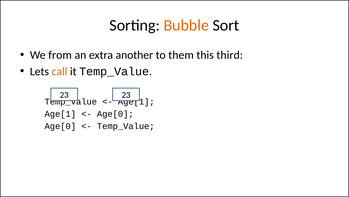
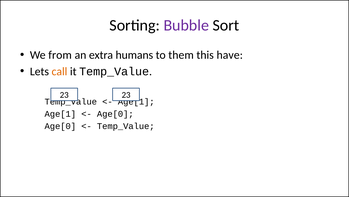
Bubble colour: orange -> purple (186, 25)
another: another -> humans (134, 55)
third: third -> have (230, 55)
